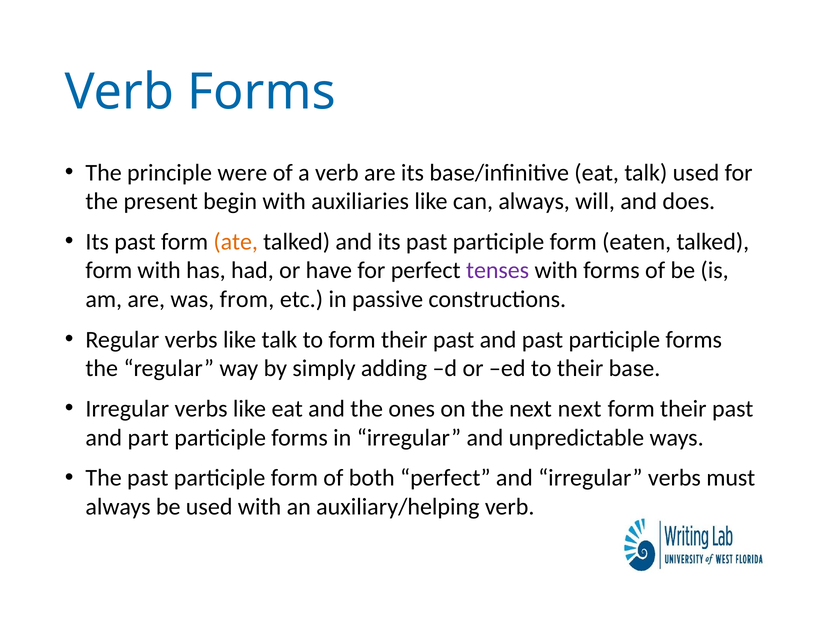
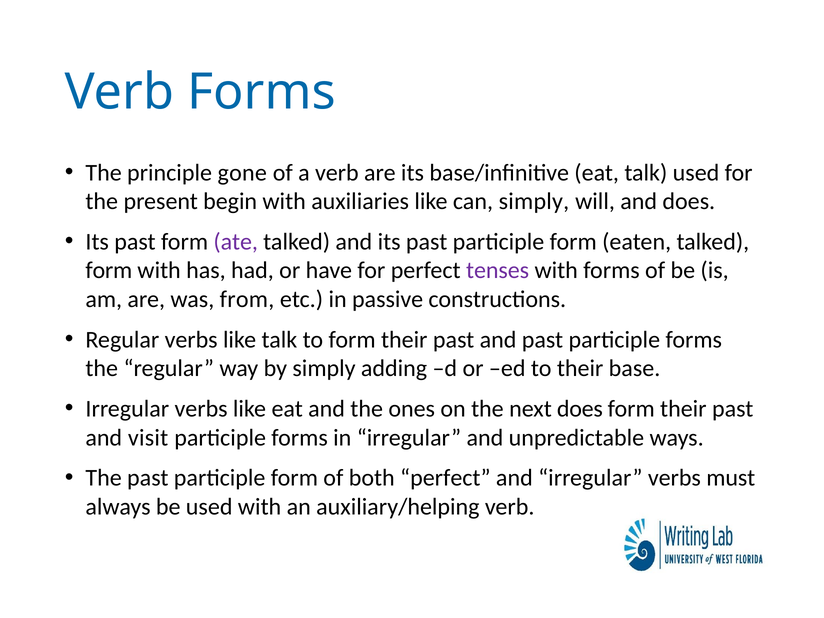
were: were -> gone (242, 173)
can always: always -> simply (534, 201)
ate colour: orange -> purple (236, 242)
next next: next -> does (580, 409)
part: part -> visit (148, 438)
